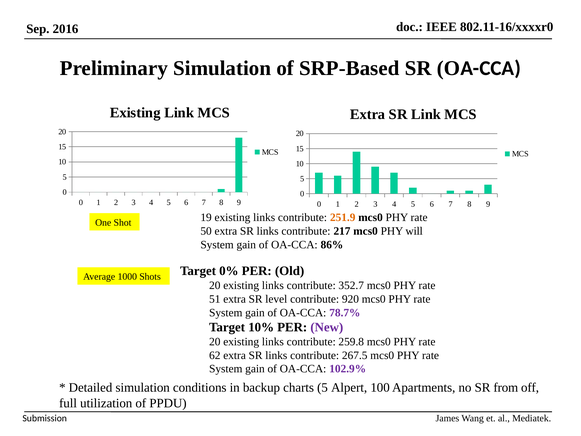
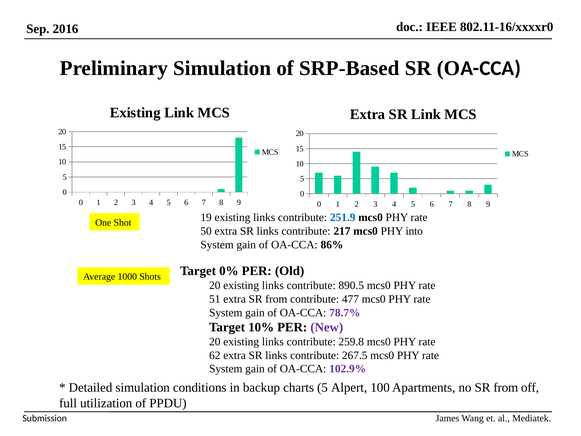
251.9 colour: orange -> blue (343, 217)
will: will -> into (414, 231)
352.7: 352.7 -> 890.5 (351, 285)
extra SR level: level -> from (276, 299)
920: 920 -> 477 (350, 299)
